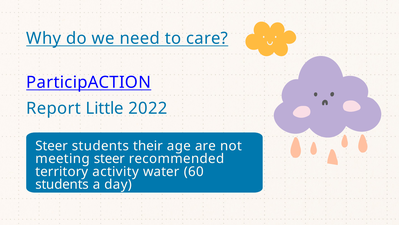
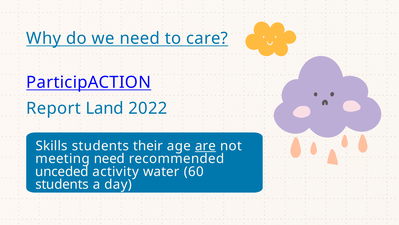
Little: Little -> Land (105, 108)
Steer: Steer -> Skills (52, 146)
are underline: none -> present (205, 146)
meeting steer: steer -> need (109, 158)
territory: territory -> unceded (62, 171)
